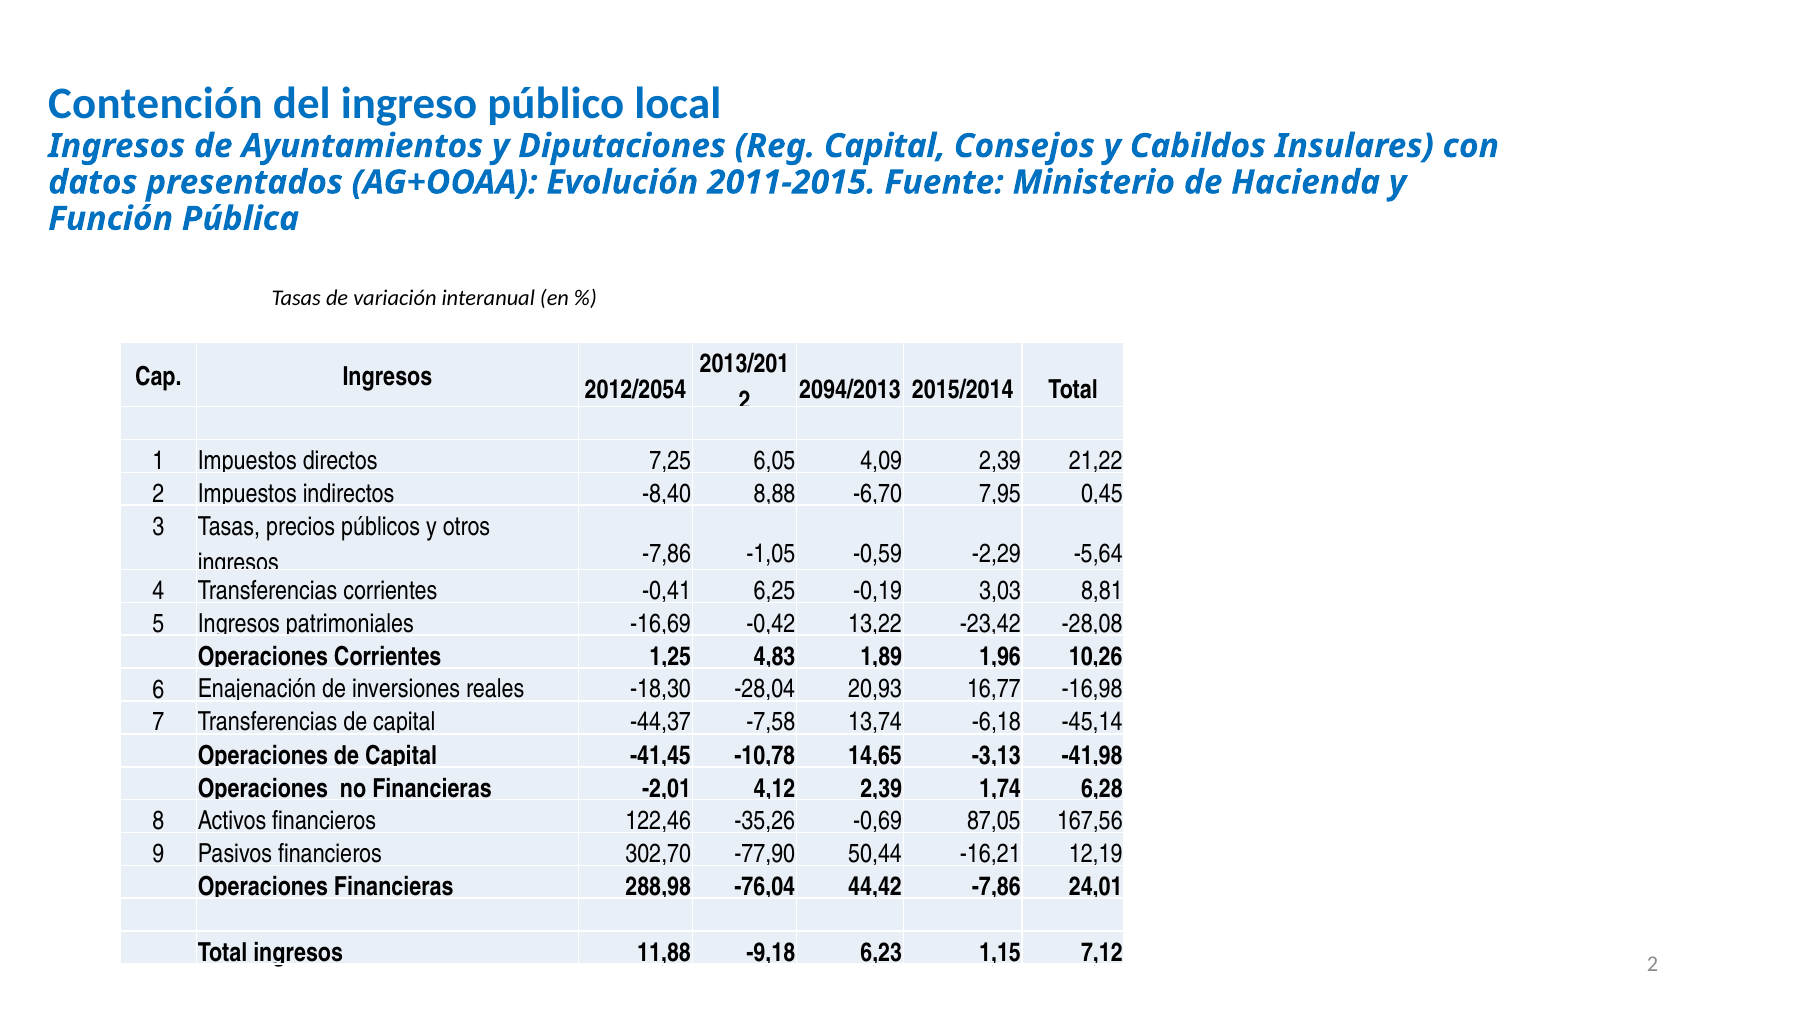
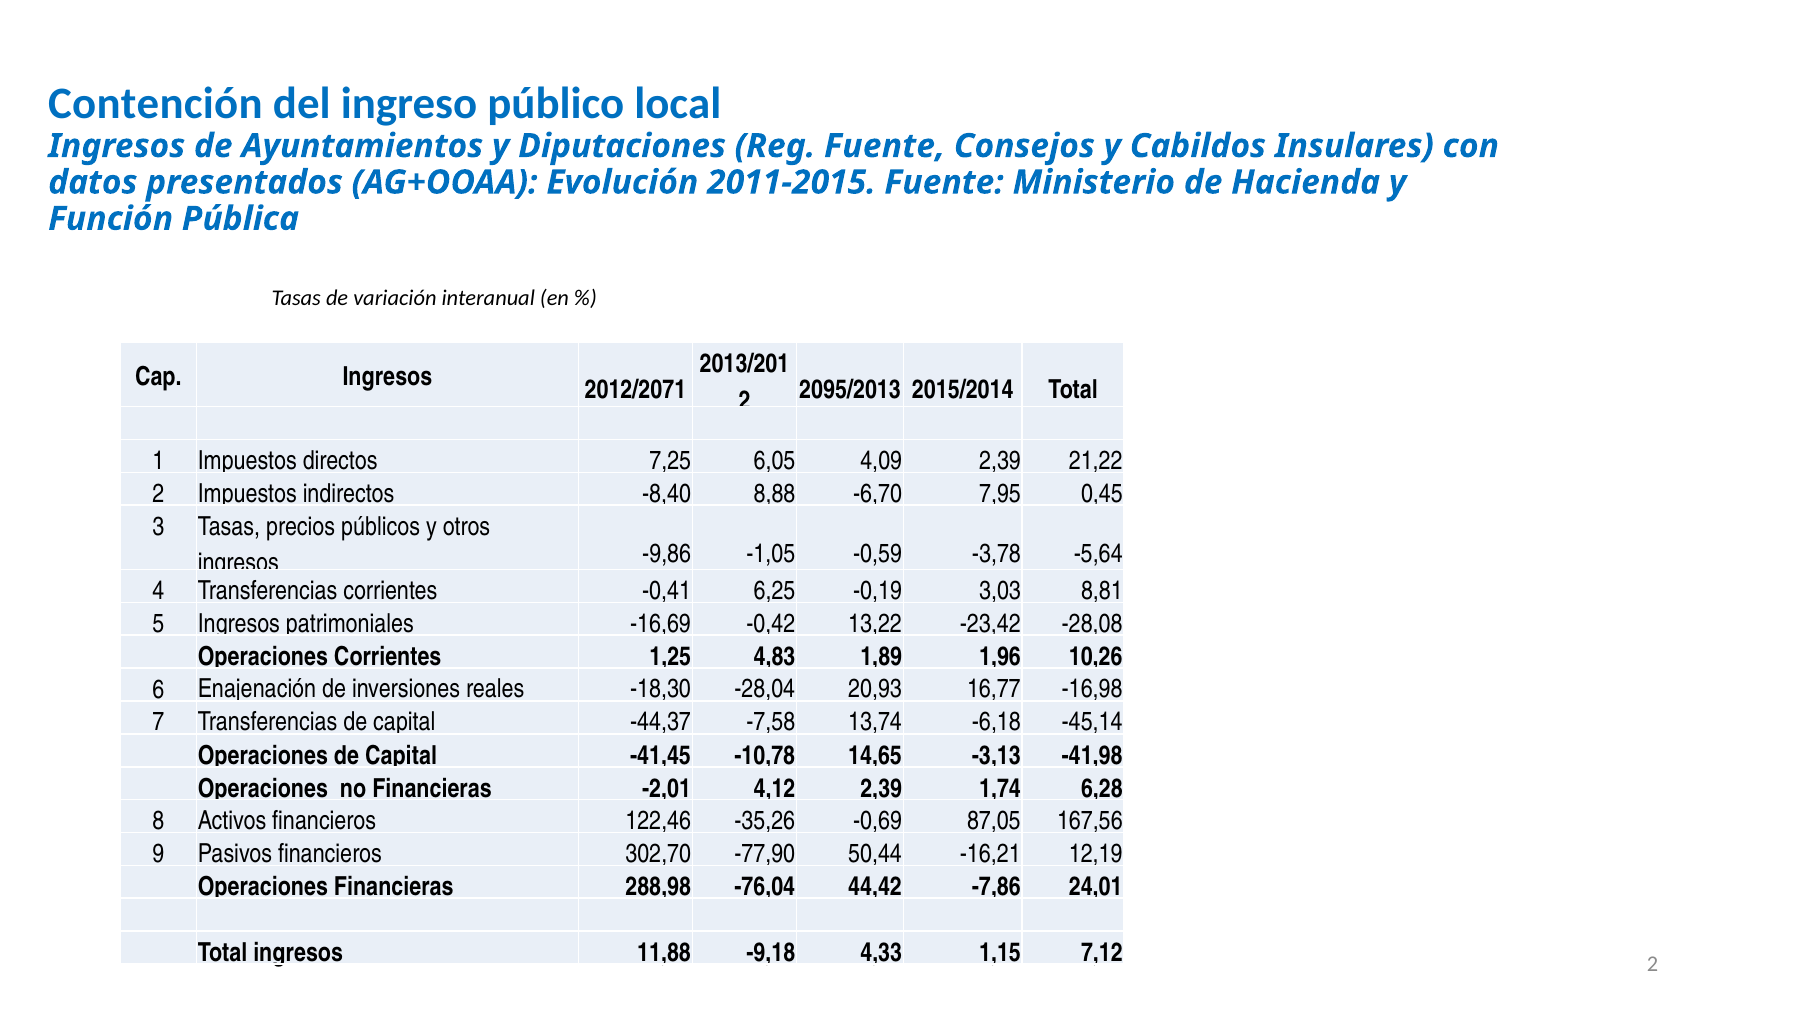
Reg Capital: Capital -> Fuente (885, 146)
2012/2054: 2012/2054 -> 2012/2071 (635, 390)
2094/2013: 2094/2013 -> 2095/2013 (850, 390)
-7,86: -7,86 -> -9,86 (667, 553)
-2,29: -2,29 -> -3,78 (996, 553)
6,23: 6,23 -> 4,33 (881, 952)
